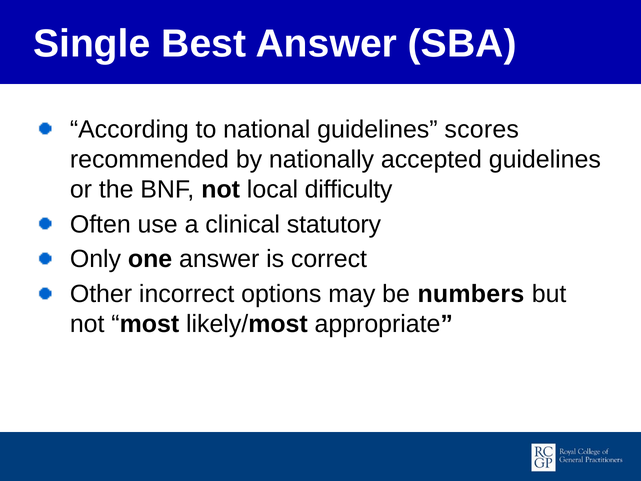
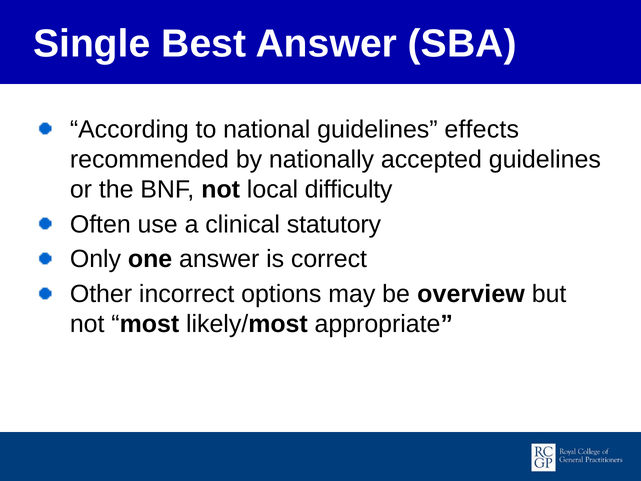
scores: scores -> effects (482, 129)
numbers: numbers -> overview (471, 294)
